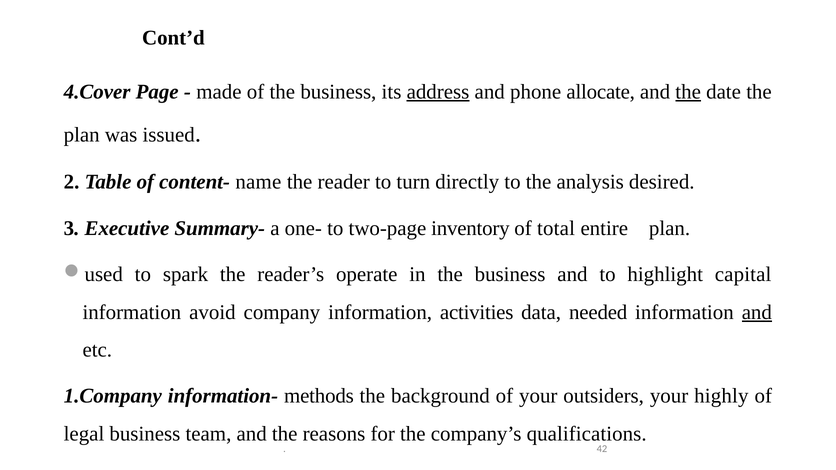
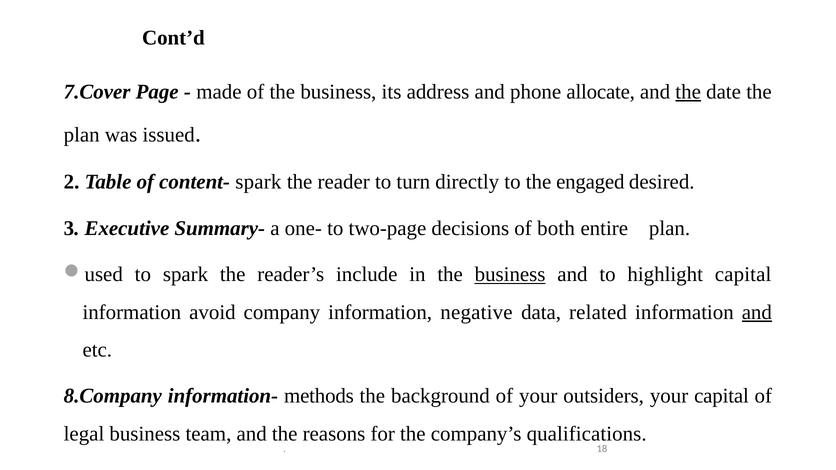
4.Cover: 4.Cover -> 7.Cover (97, 92)
address underline: present -> none (438, 92)
content- name: name -> spark (258, 182)
analysis: analysis -> engaged (590, 182)
inventory: inventory -> decisions (470, 228)
total: total -> both (556, 228)
operate: operate -> include (367, 275)
business underline: none -> present (510, 275)
activities: activities -> negative (476, 312)
needed: needed -> related (598, 312)
1.Company: 1.Company -> 8.Company (113, 396)
your highly: highly -> capital (721, 396)
42: 42 -> 18 (602, 449)
